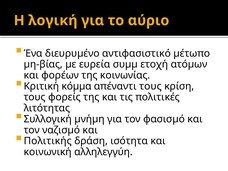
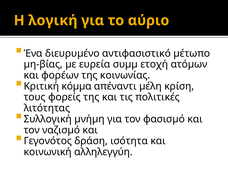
απέναντι τους: τους -> µέλη (150, 86)
Πολιτικής: Πολιτικής -> Γεγονότος (48, 141)
